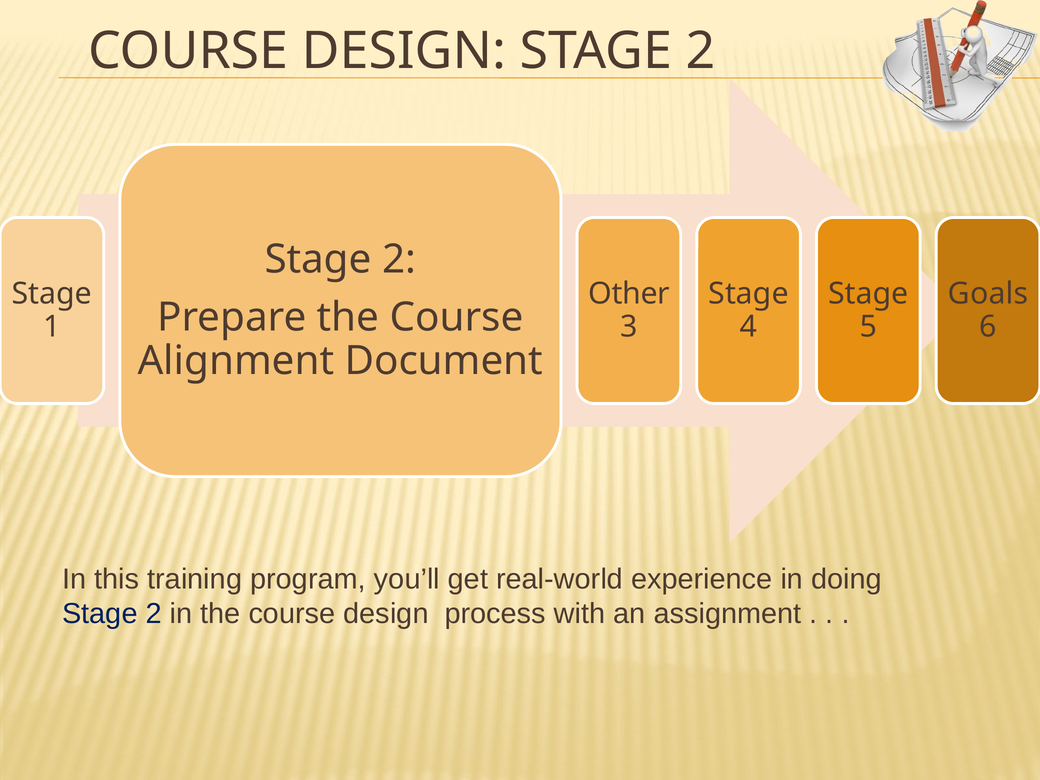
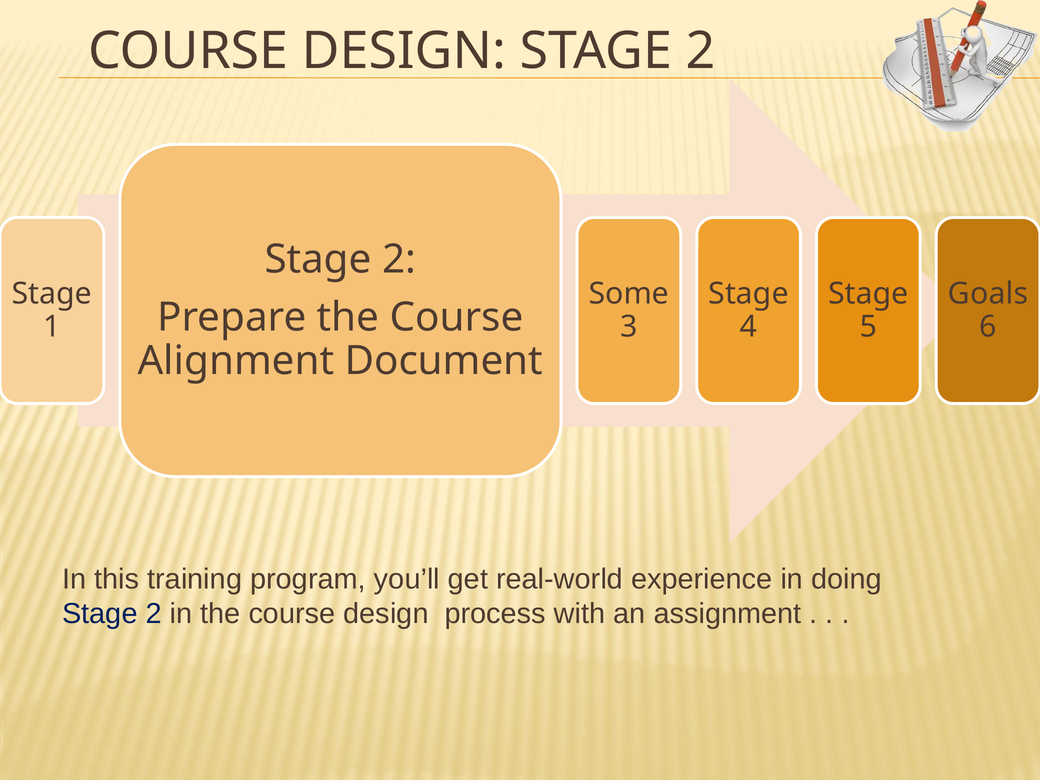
Other: Other -> Some (629, 294)
